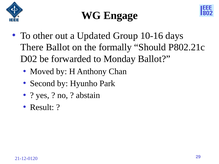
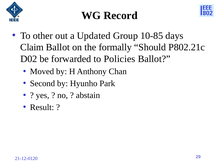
Engage: Engage -> Record (121, 15)
10-16: 10-16 -> 10-85 (152, 36)
There: There -> Claim (32, 47)
Monday: Monday -> Policies (119, 59)
